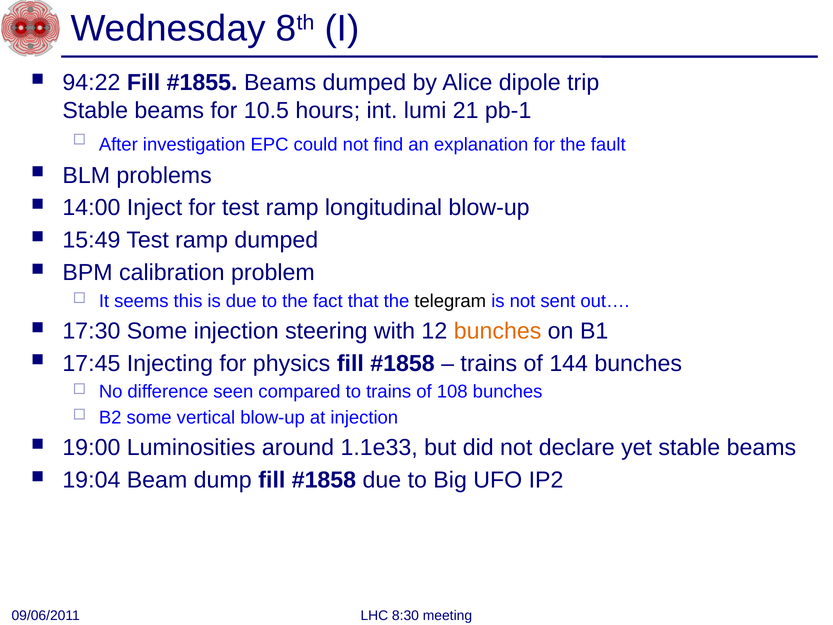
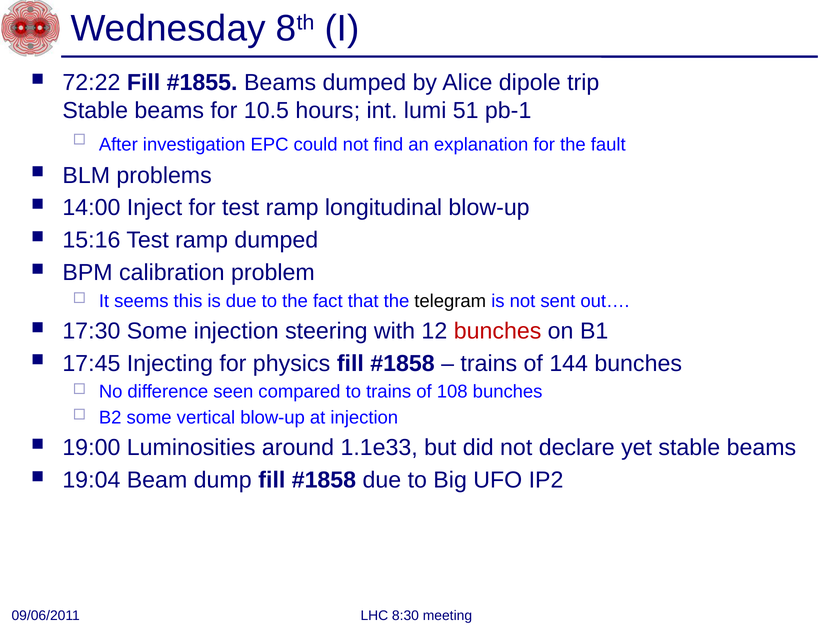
94:22: 94:22 -> 72:22 (91, 83)
21: 21 -> 51 (466, 111)
15:49: 15:49 -> 15:16 (91, 240)
bunches colour: orange -> red (498, 331)
